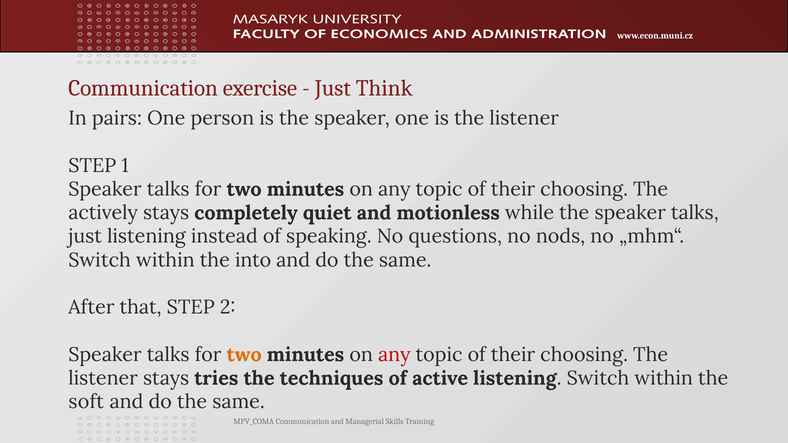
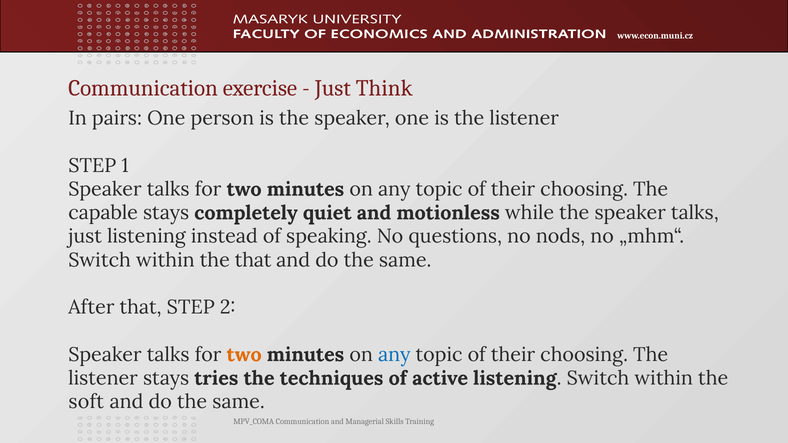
actively: actively -> capable (103, 213)
the into: into -> that (253, 260)
any colour: red -> blue (394, 355)
